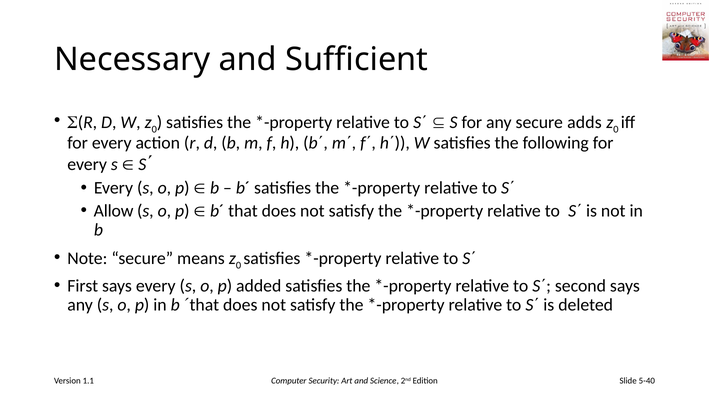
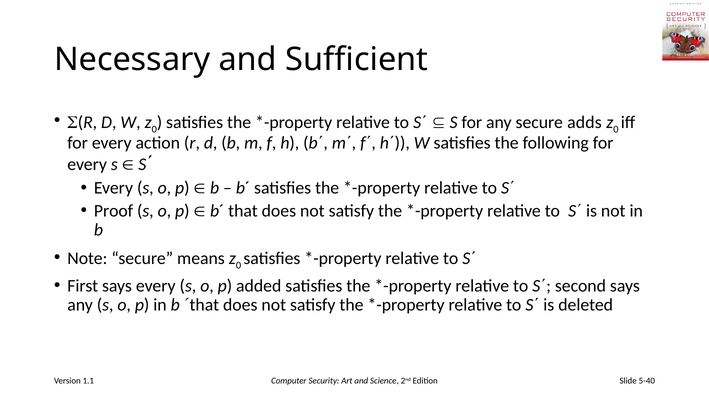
Allow: Allow -> Proof (114, 211)
